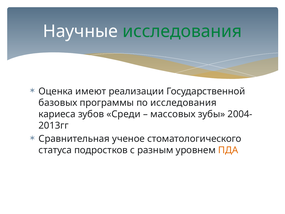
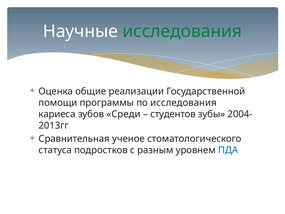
имеют: имеют -> общие (91, 91)
базовых: базовых -> помощи (58, 103)
массовых: массовых -> студентов (173, 114)
ПДА colour: orange -> blue (228, 150)
